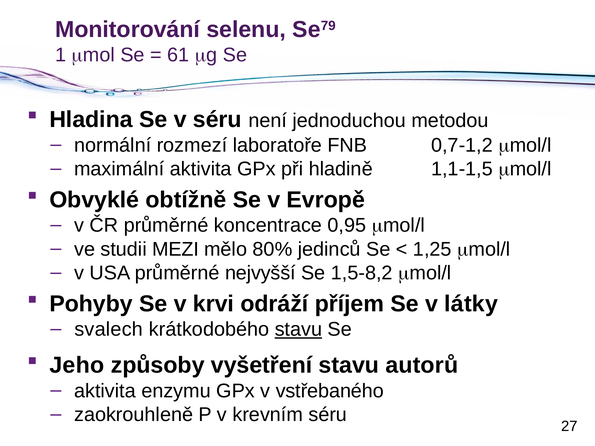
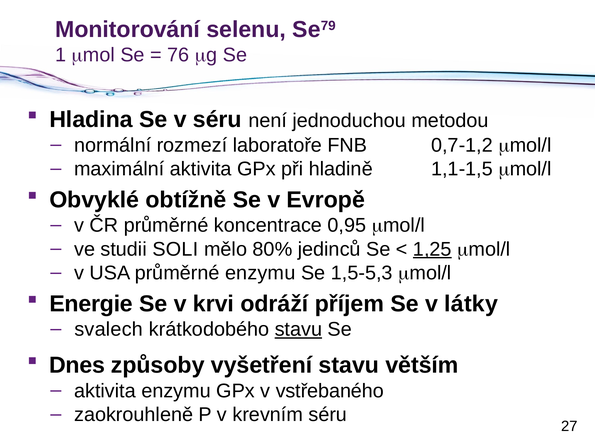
61: 61 -> 76 (178, 55)
MEZI: MEZI -> SOLI (175, 249)
1,25 underline: none -> present (432, 249)
průměrné nejvyšší: nejvyšší -> enzymu (260, 273)
1,5-8,2: 1,5-8,2 -> 1,5-5,3 (362, 273)
Pohyby: Pohyby -> Energie (91, 304)
Jeho: Jeho -> Dnes (77, 366)
autorů: autorů -> větším (422, 366)
